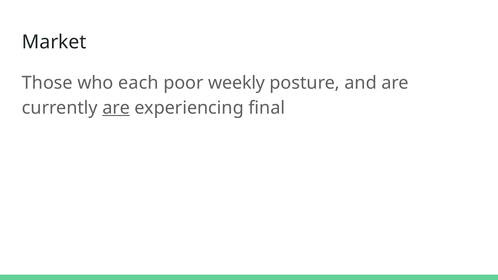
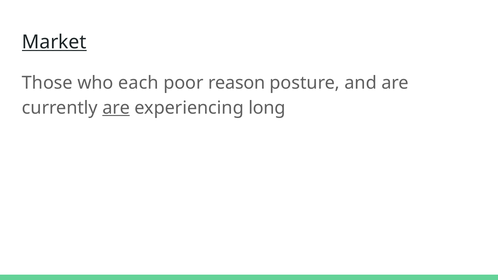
Market underline: none -> present (54, 42)
weekly: weekly -> reason (237, 83)
final: final -> long (267, 108)
